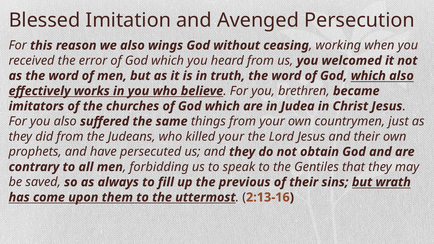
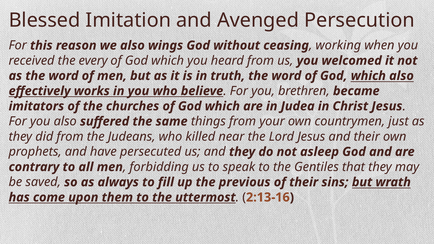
error: error -> every (93, 61)
killed your: your -> near (231, 137)
obtain: obtain -> asleep (320, 152)
